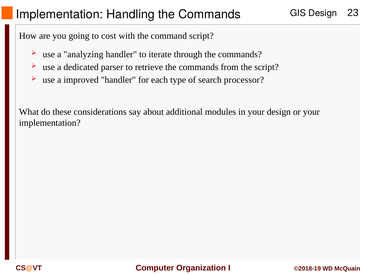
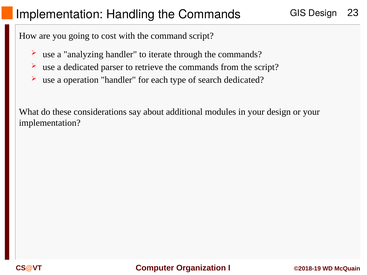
improved: improved -> operation (81, 80)
search processor: processor -> dedicated (244, 80)
